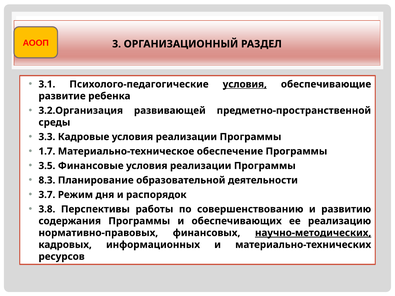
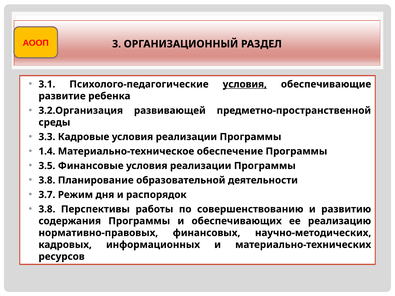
1.7: 1.7 -> 1.4 (47, 151)
8.3: 8.3 -> 3.8 (47, 180)
научно-методических underline: present -> none (313, 233)
